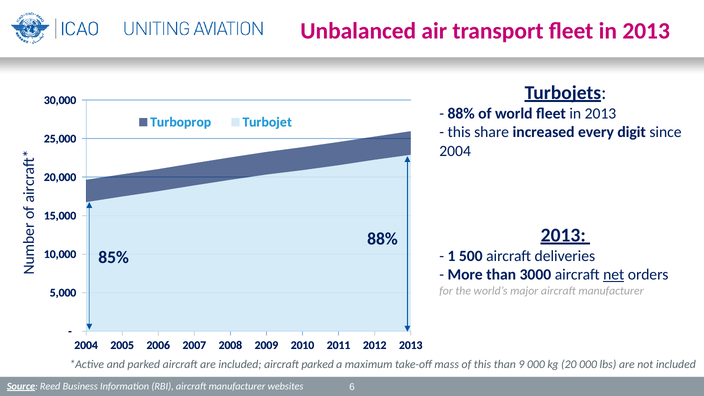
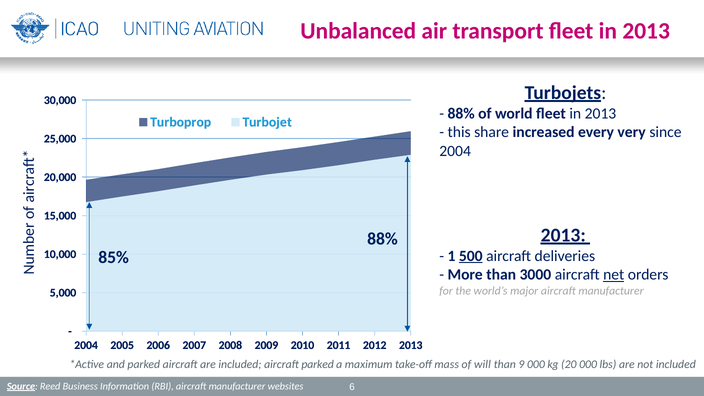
digit: digit -> very (632, 132)
500 underline: none -> present (471, 256)
of this: this -> will (482, 365)
